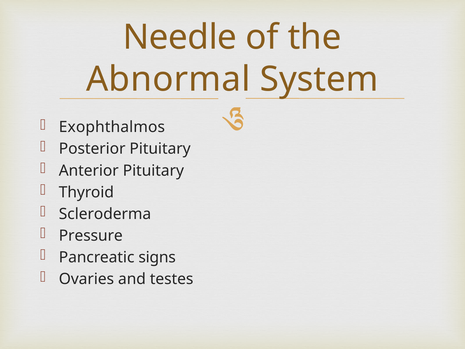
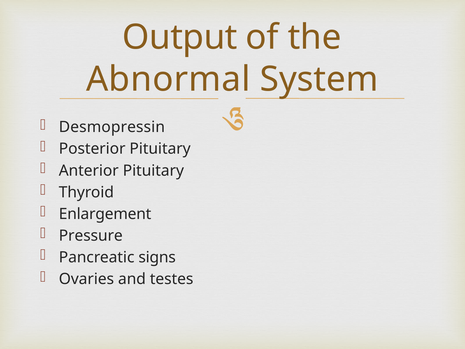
Needle: Needle -> Output (180, 37)
Exophthalmos: Exophthalmos -> Desmopressin (112, 127)
Scleroderma: Scleroderma -> Enlargement (105, 214)
